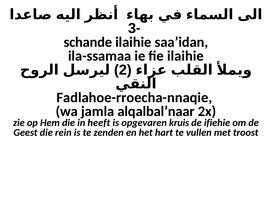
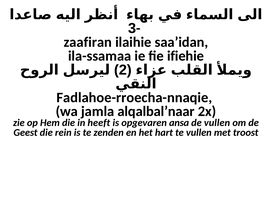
schande: schande -> zaafiran (88, 42)
fie ilaihie: ilaihie -> ifiehie (185, 56)
kruis: kruis -> ansa (179, 122)
de ifiehie: ifiehie -> vullen (217, 122)
